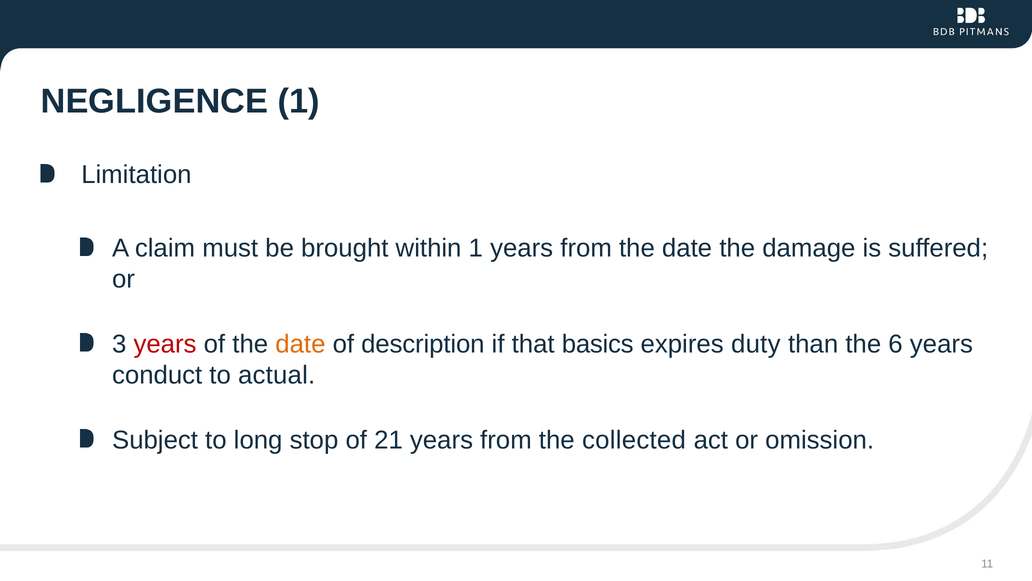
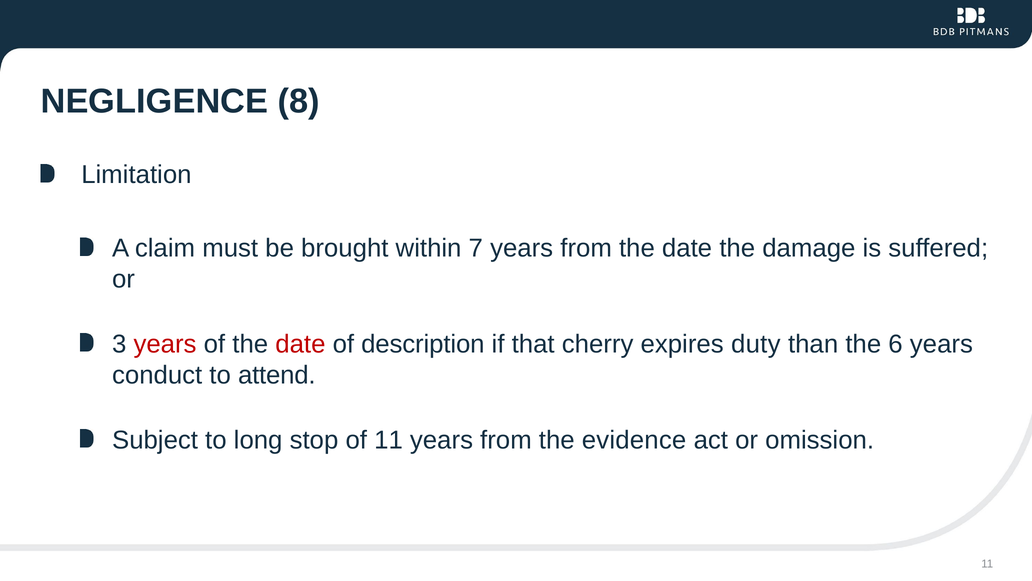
NEGLIGENCE 1: 1 -> 8 (299, 101)
within 1: 1 -> 7 (476, 248)
date colour: orange -> red (300, 344)
basics: basics -> cherry (598, 344)
actual: actual -> attend (277, 375)
of 21: 21 -> 11 (389, 440)
collected: collected -> evidence (634, 440)
